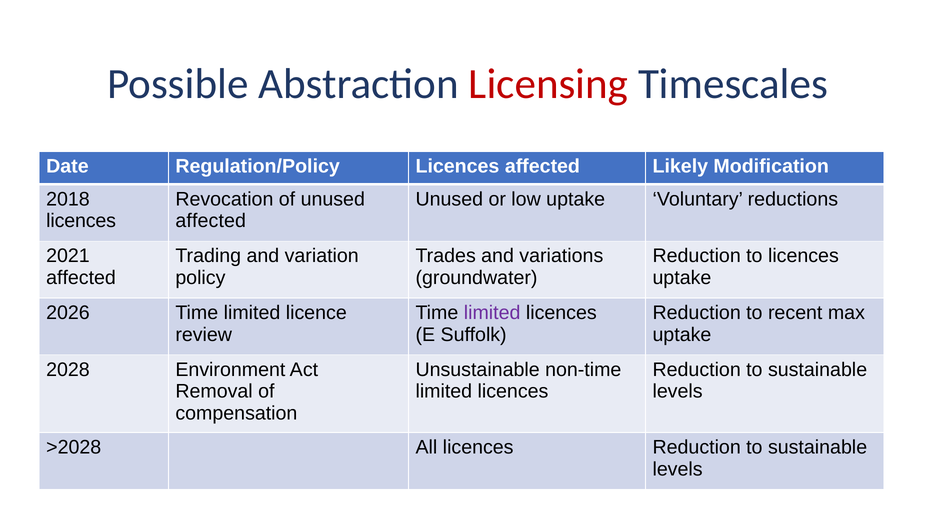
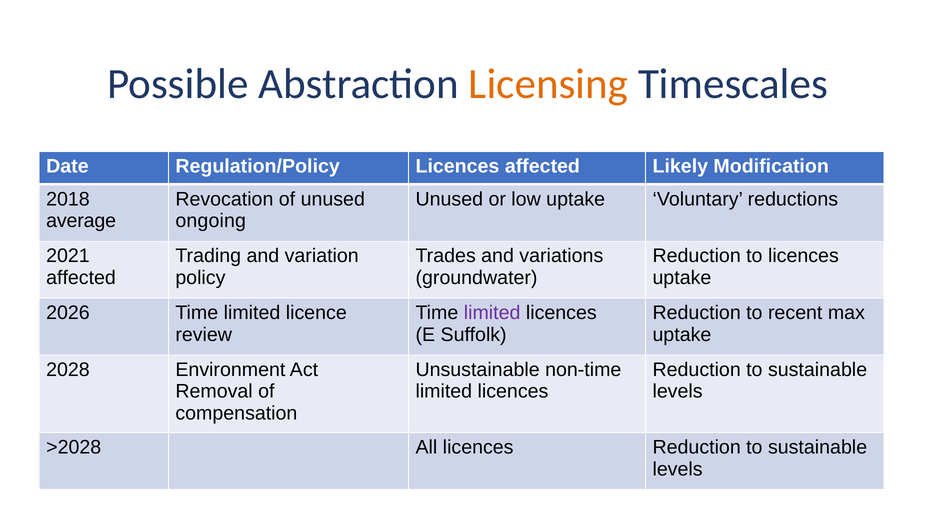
Licensing colour: red -> orange (548, 84)
licences: licences -> average (81, 221)
affected: affected -> ongoing (211, 221)
